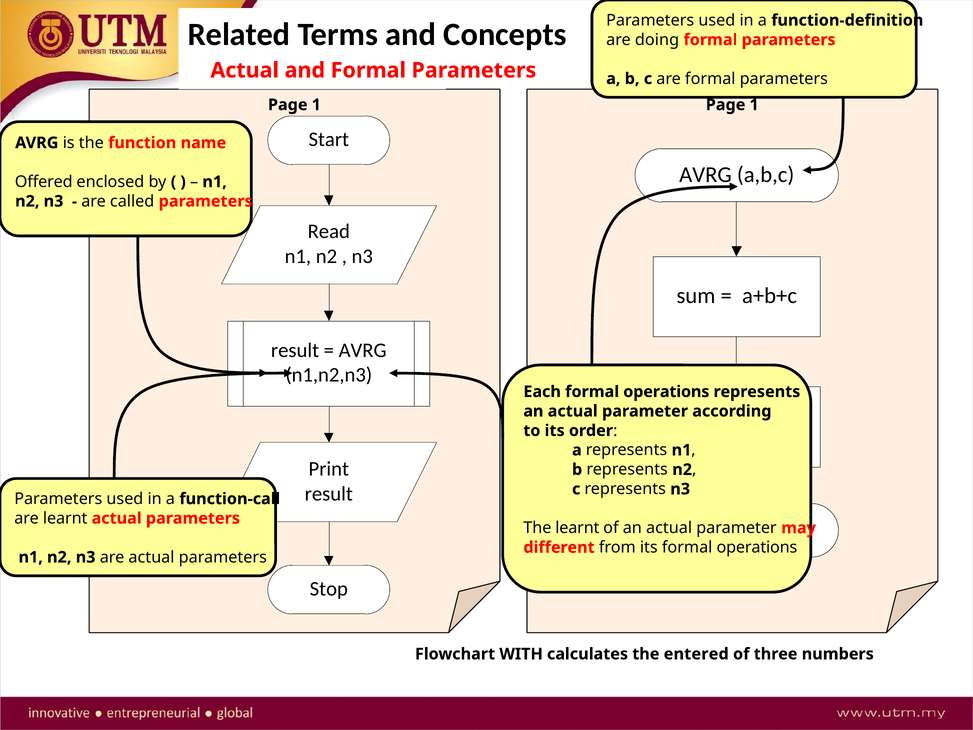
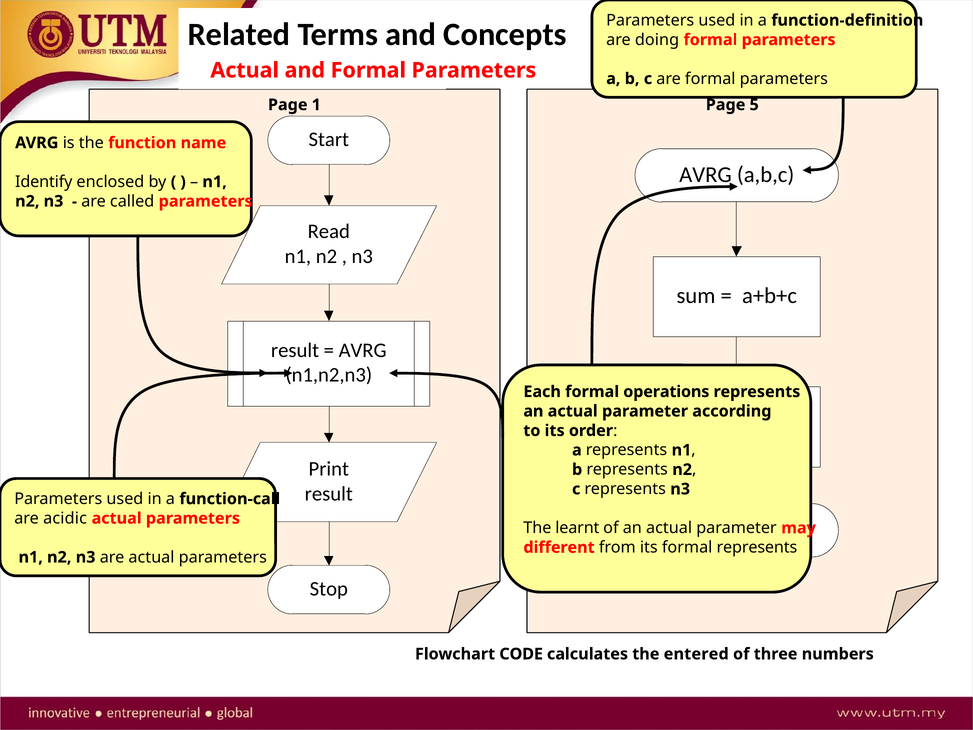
1: 1 -> 5 (754, 105)
Offered: Offered -> Identify (44, 182)
are learnt: learnt -> acidic (65, 518)
its formal operations: operations -> represents (757, 547)
WITH: WITH -> CODE (521, 654)
